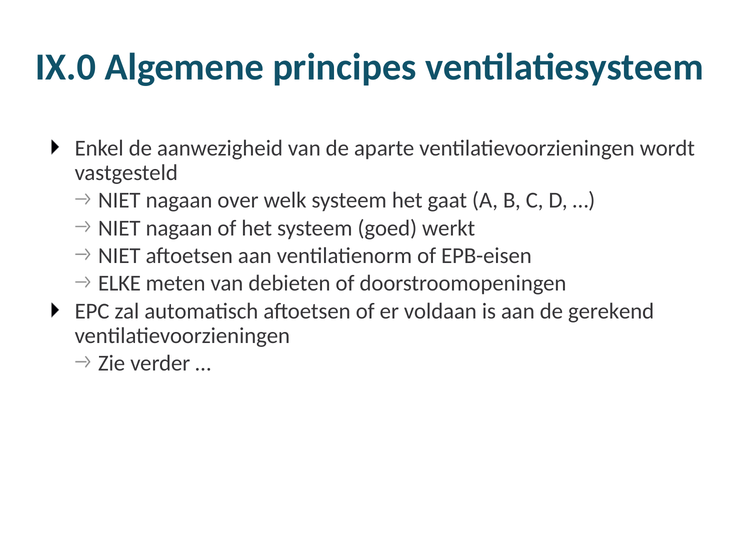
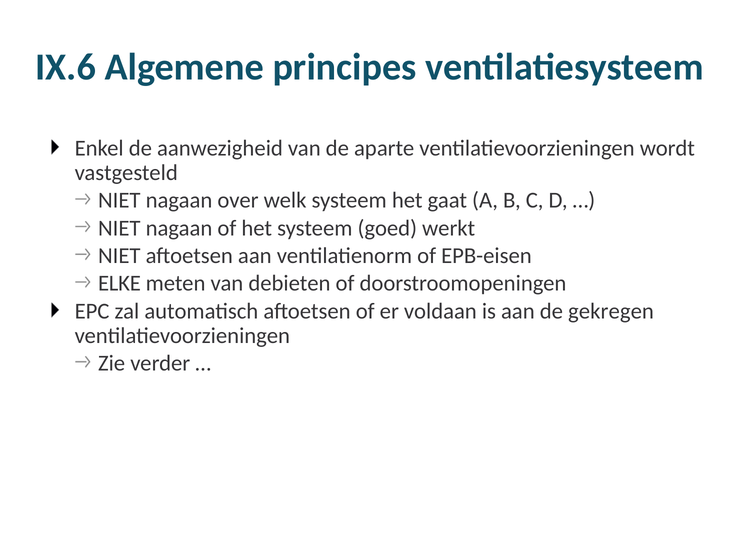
IX.0: IX.0 -> IX.6 (66, 67)
gerekend: gerekend -> gekregen (611, 311)
